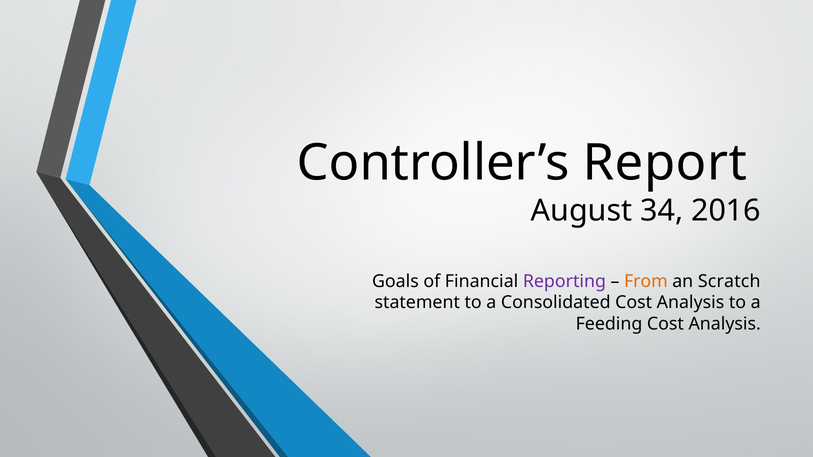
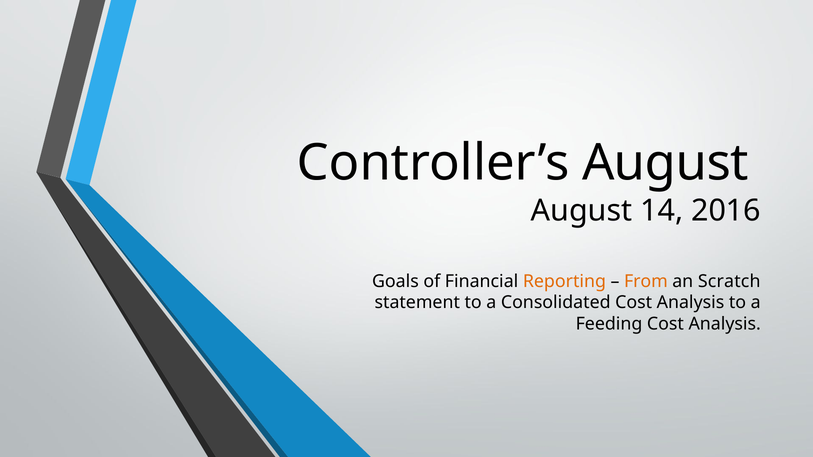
Controller’s Report: Report -> August (665, 163)
34: 34 -> 14 (662, 211)
Reporting colour: purple -> orange (564, 281)
